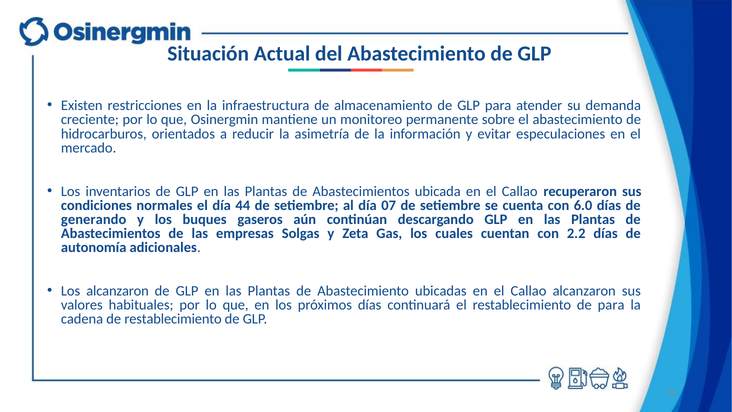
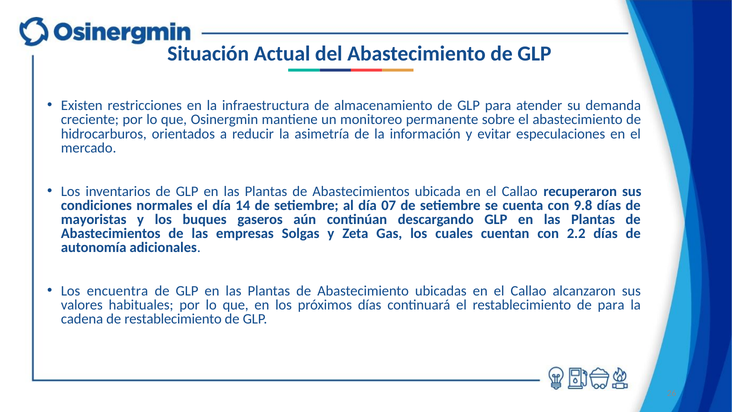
44: 44 -> 14 (243, 205)
6.0: 6.0 -> 9.8 (583, 205)
generando: generando -> mayoristas (94, 219)
Los alcanzaron: alcanzaron -> encuentra (117, 291)
